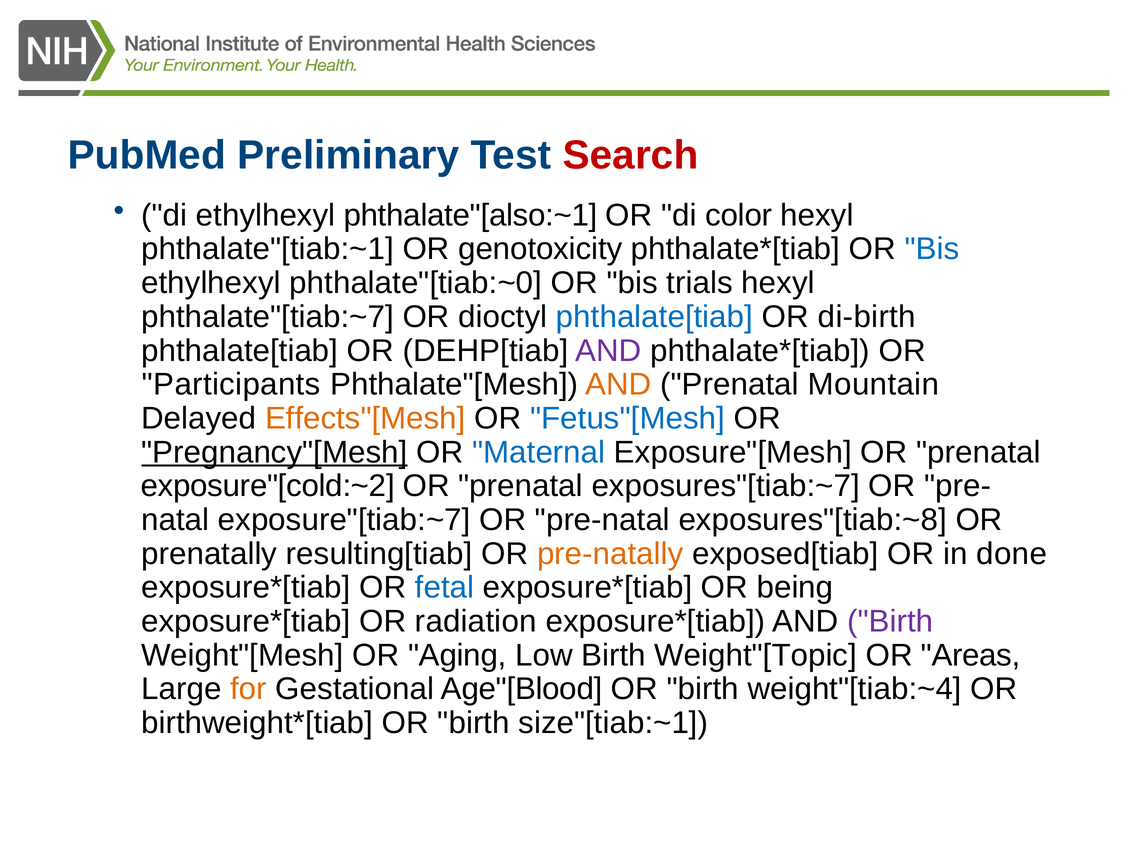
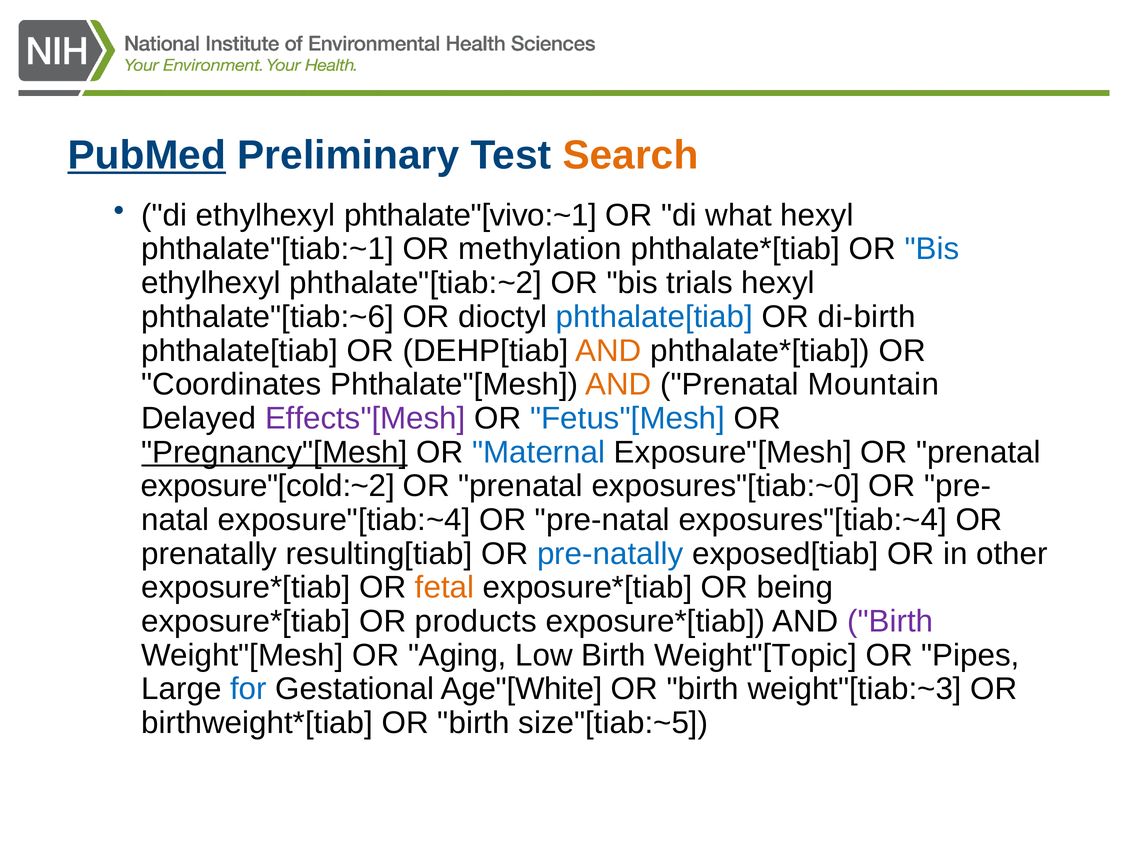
PubMed underline: none -> present (147, 155)
Search colour: red -> orange (630, 155)
phthalate"[also:~1: phthalate"[also:~1 -> phthalate"[vivo:~1 (471, 215)
color: color -> what (739, 215)
genotoxicity: genotoxicity -> methylation (540, 249)
phthalate"[tiab:~0: phthalate"[tiab:~0 -> phthalate"[tiab:~2 (416, 283)
phthalate"[tiab:~7: phthalate"[tiab:~7 -> phthalate"[tiab:~6 (268, 317)
AND colour: purple -> orange (608, 351)
Participants: Participants -> Coordinates (231, 384)
Effects"[Mesh colour: orange -> purple (365, 418)
exposures"[tiab:~7: exposures"[tiab:~7 -> exposures"[tiab:~0 (726, 486)
exposure"[tiab:~7: exposure"[tiab:~7 -> exposure"[tiab:~4 (344, 520)
exposures"[tiab:~8: exposures"[tiab:~8 -> exposures"[tiab:~4 (813, 520)
pre-natally colour: orange -> blue (610, 554)
done: done -> other (1012, 554)
fetal colour: blue -> orange (445, 588)
radiation: radiation -> products (476, 621)
Areas: Areas -> Pipes (971, 655)
for colour: orange -> blue (248, 689)
Age"[Blood: Age"[Blood -> Age"[White (522, 689)
weight"[tiab:~4: weight"[tiab:~4 -> weight"[tiab:~3 (855, 689)
size"[tiab:~1: size"[tiab:~1 -> size"[tiab:~5 (613, 723)
